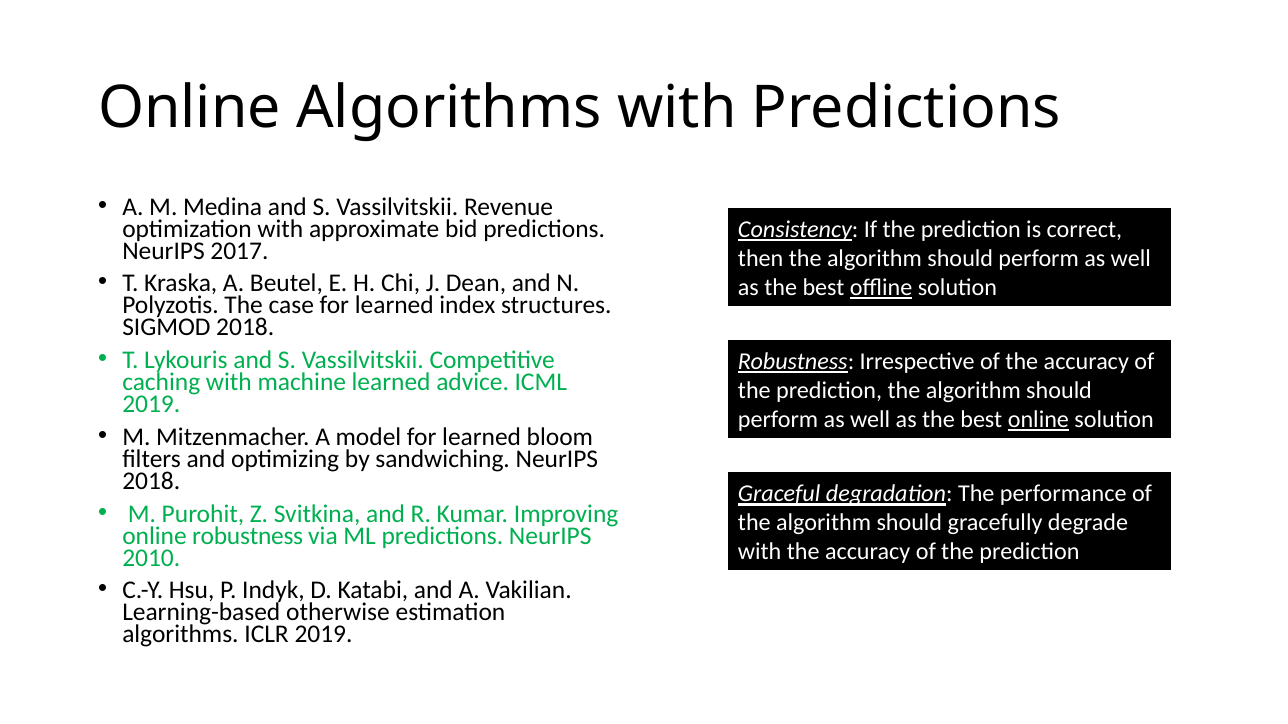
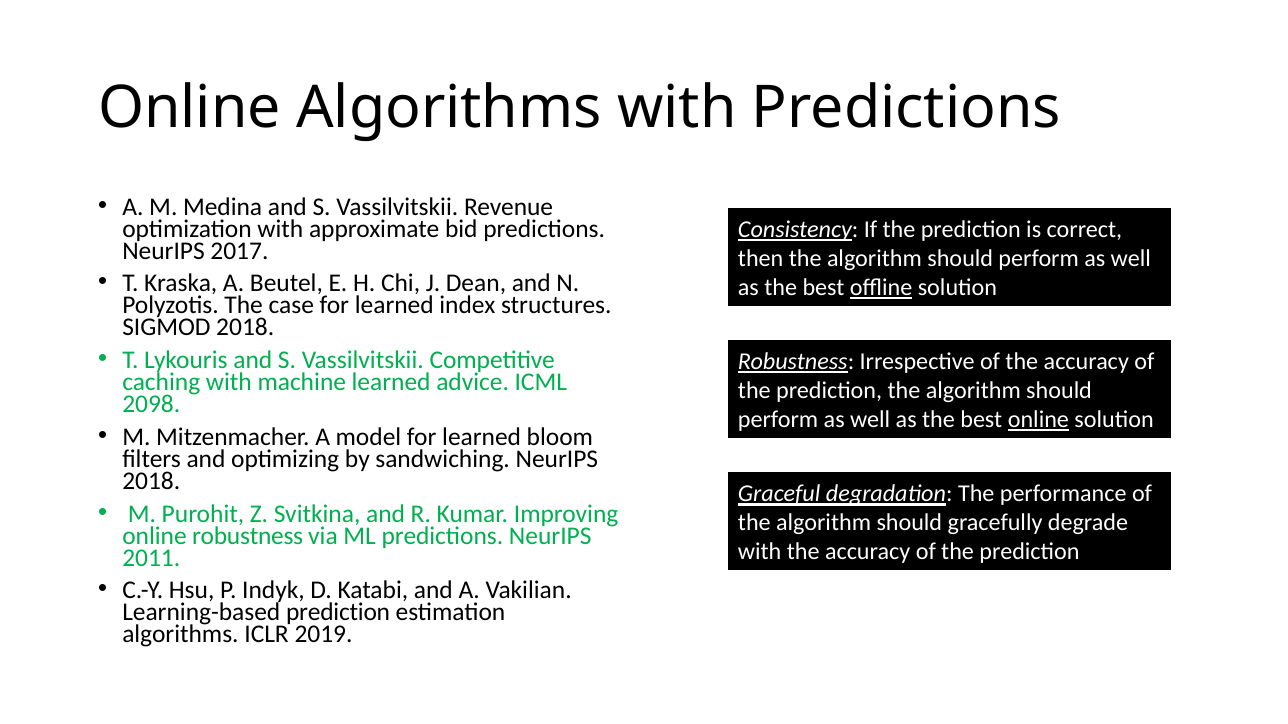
2019: 2019 -> 2098 (151, 404)
2010: 2010 -> 2011 (151, 558)
Learning-based otherwise: otherwise -> prediction (338, 613)
